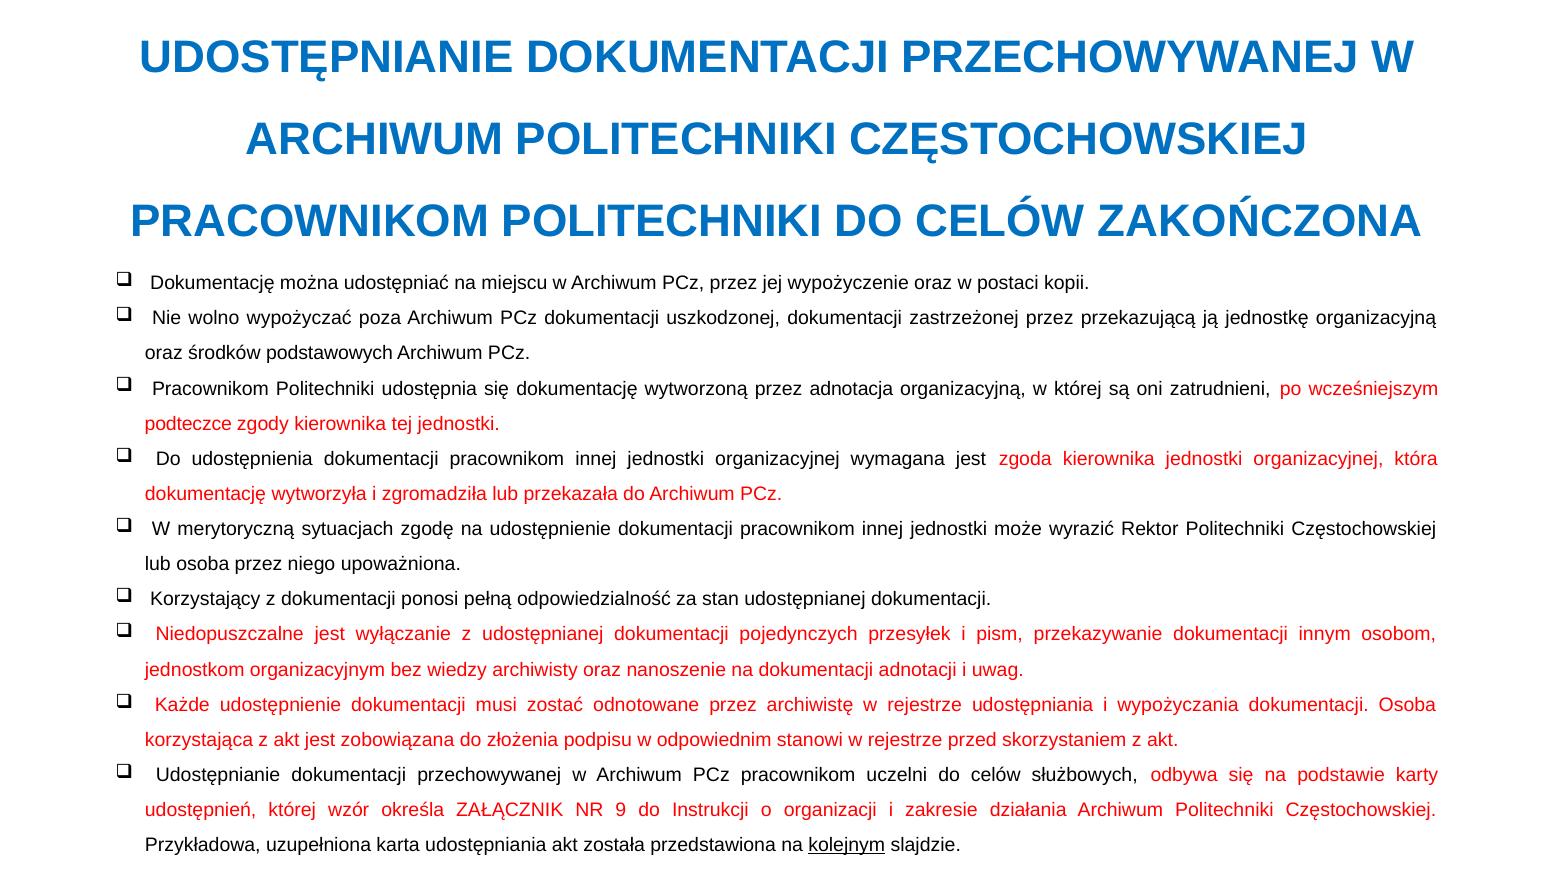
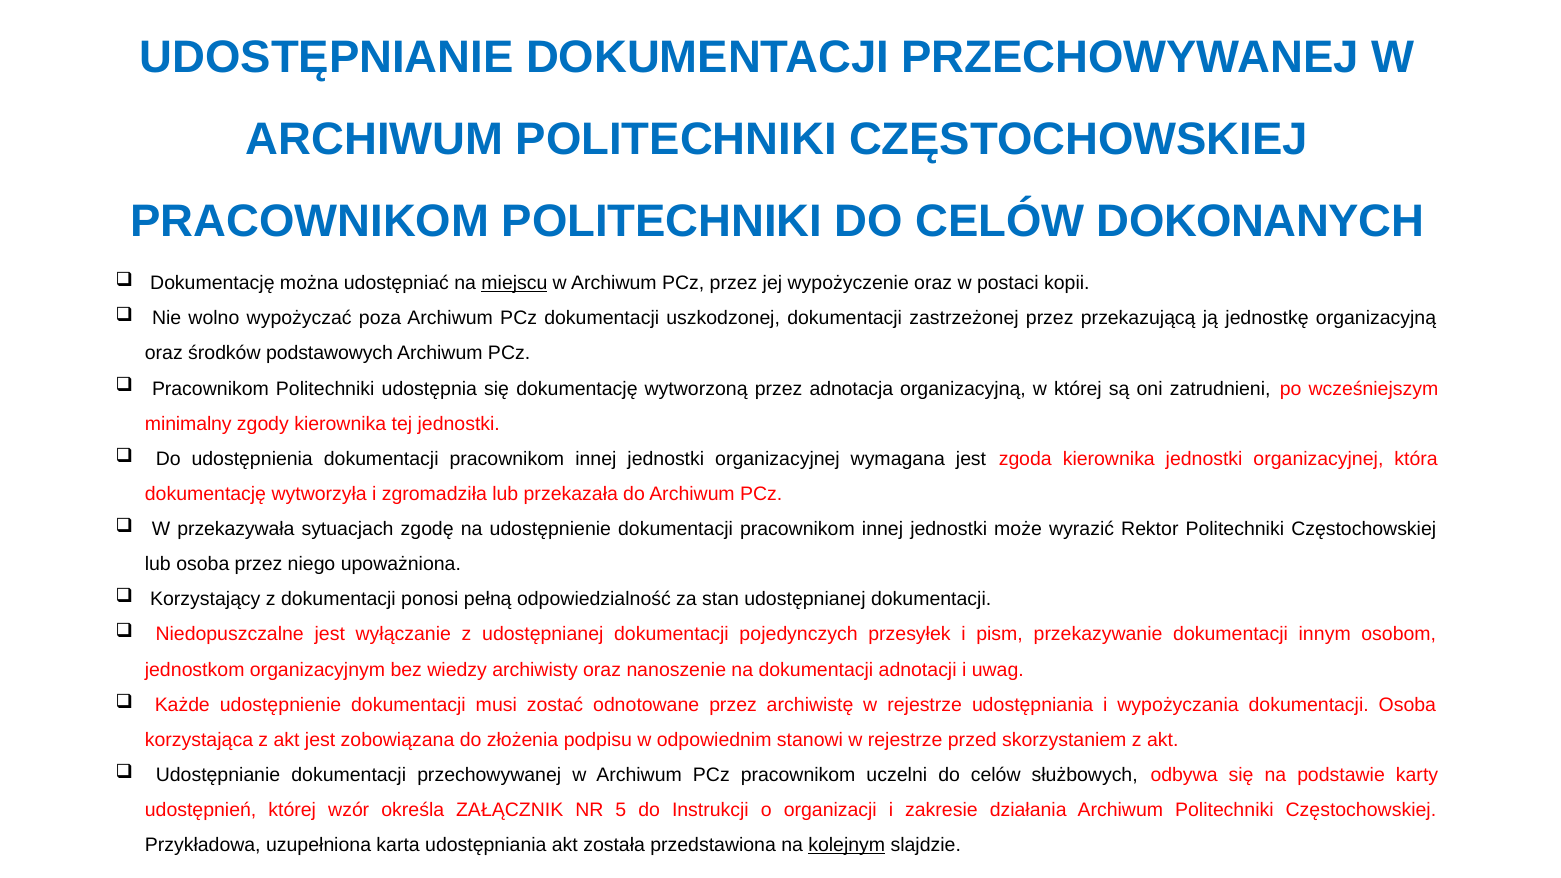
ZAKOŃCZONA: ZAKOŃCZONA -> DOKONANYCH (1260, 221)
miejscu underline: none -> present (514, 283)
podteczce: podteczce -> minimalny (188, 424)
merytoryczną: merytoryczną -> przekazywała (236, 529)
9: 9 -> 5 (621, 810)
